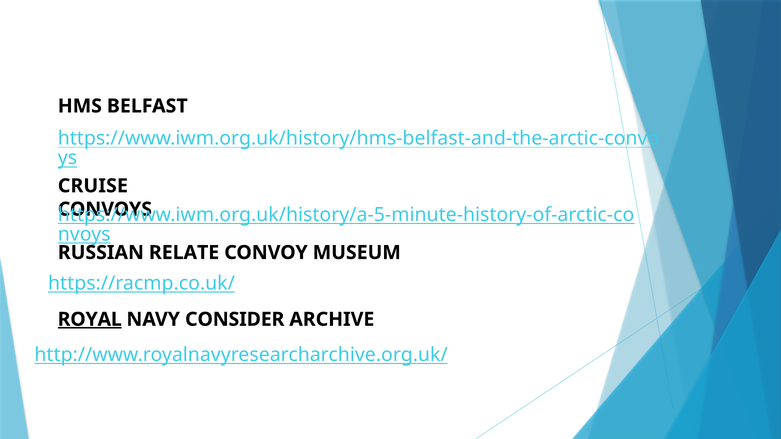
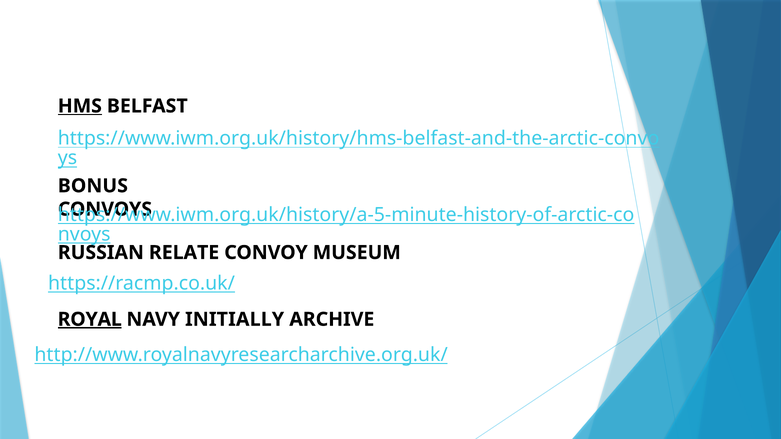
HMS underline: none -> present (80, 106)
CRUISE: CRUISE -> BONUS (93, 186)
CONSIDER: CONSIDER -> INITIALLY (235, 320)
